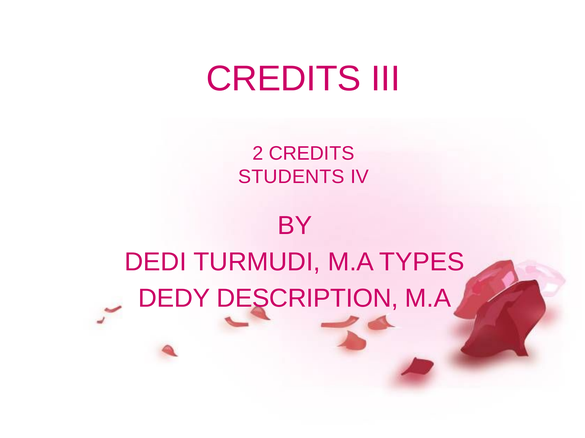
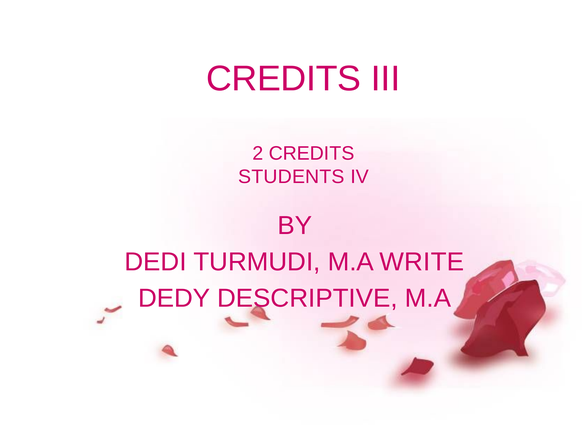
TYPES: TYPES -> WRITE (422, 262)
DESCRIPTION: DESCRIPTION -> DESCRIPTIVE (307, 299)
